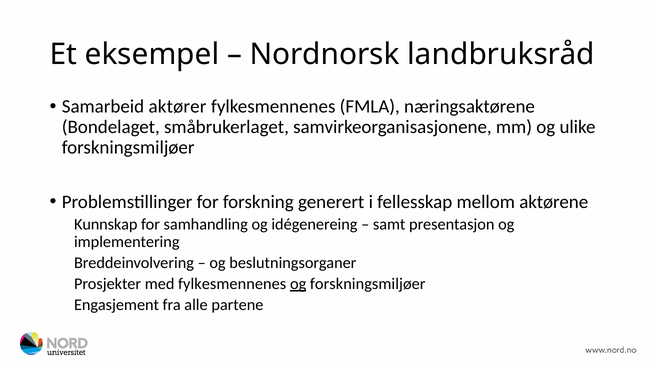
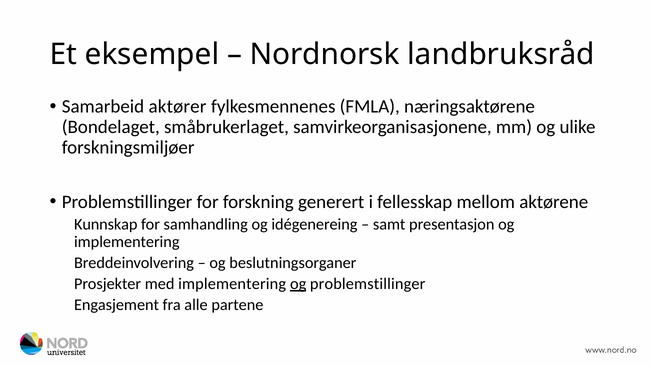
med fylkesmennenes: fylkesmennenes -> implementering (232, 284)
og forskningsmiljøer: forskningsmiljøer -> problemstillinger (368, 284)
